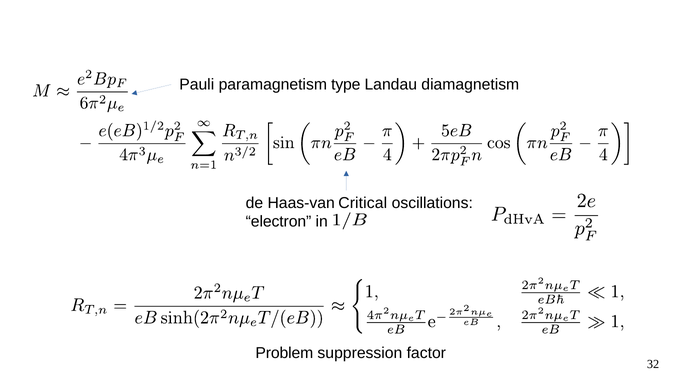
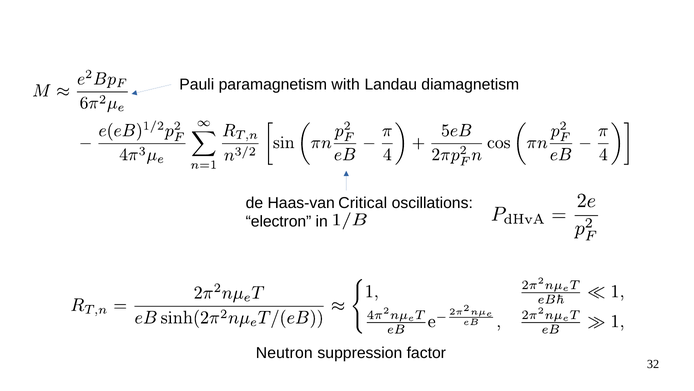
type: type -> with (346, 84)
Problem: Problem -> Neutron (284, 352)
